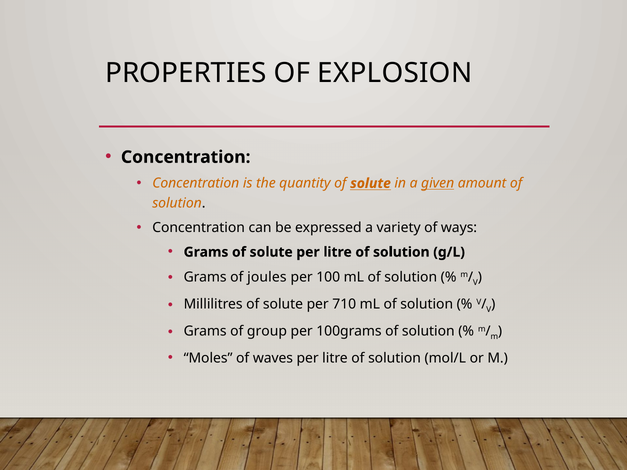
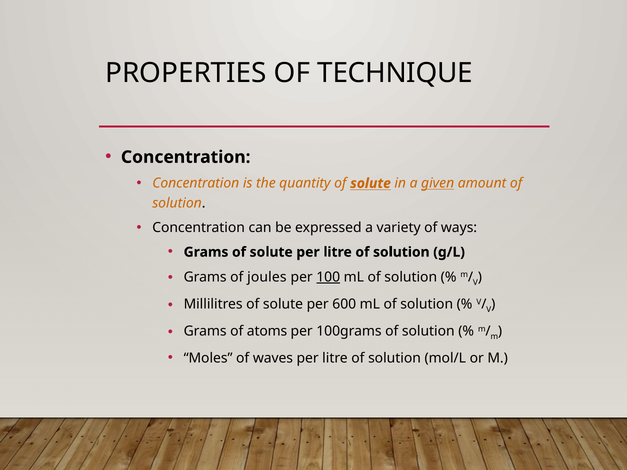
EXPLOSION: EXPLOSION -> TECHNIQUE (395, 73)
100 underline: none -> present (328, 277)
710: 710 -> 600 (344, 304)
group: group -> atoms (267, 331)
